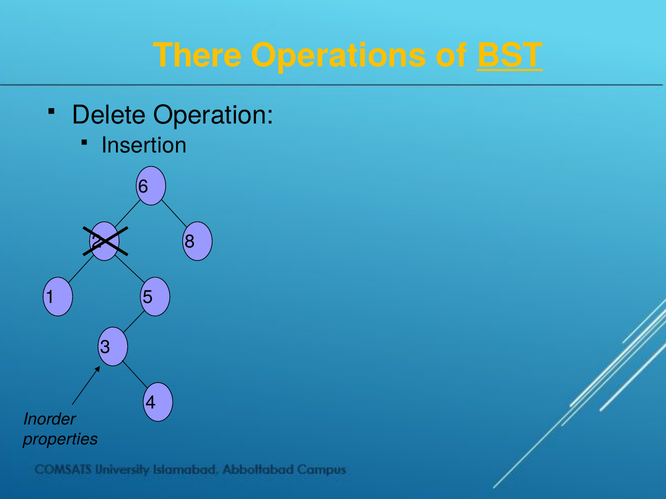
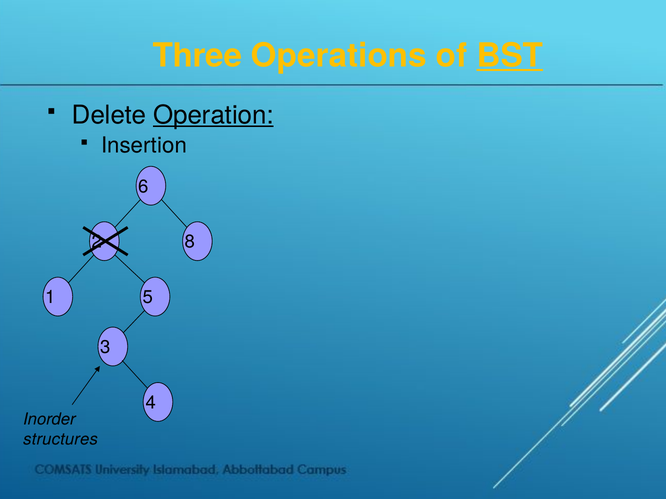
There: There -> Three (197, 56)
Operation underline: none -> present (213, 115)
properties: properties -> structures (61, 440)
